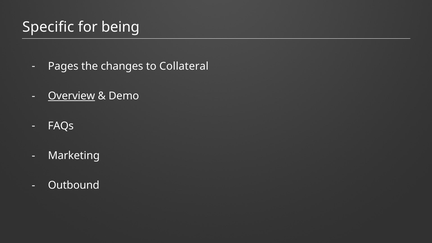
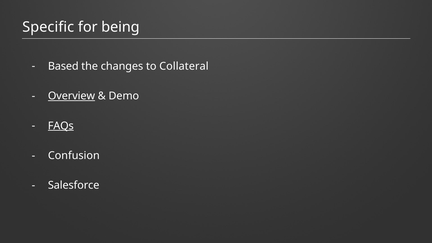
Pages: Pages -> Based (63, 66)
FAQs underline: none -> present (61, 126)
Marketing: Marketing -> Confusion (74, 156)
Outbound: Outbound -> Salesforce (74, 185)
